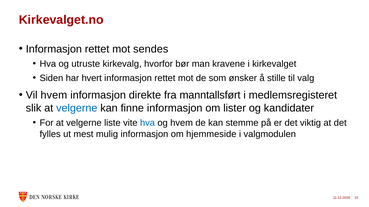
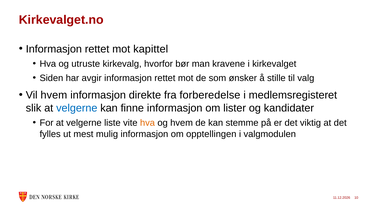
sendes: sendes -> kapittel (151, 49)
hvert: hvert -> avgir (92, 78)
manntallsført: manntallsført -> forberedelse (210, 95)
hva colour: blue -> orange (147, 123)
hjemmeside: hjemmeside -> opptellingen (211, 134)
